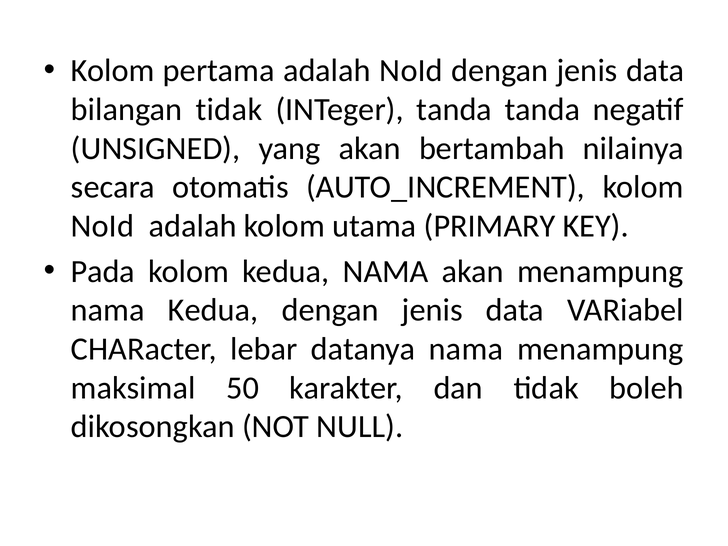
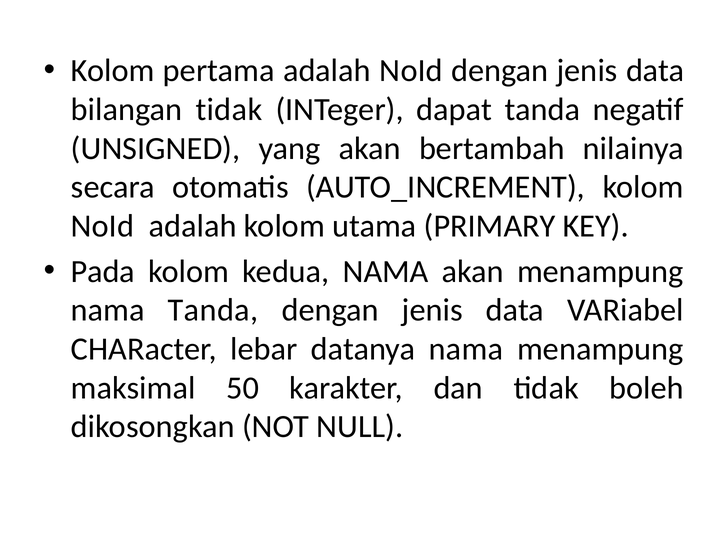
INTeger tanda: tanda -> dapat (454, 110)
nama Kedua: Kedua -> Tanda (213, 310)
